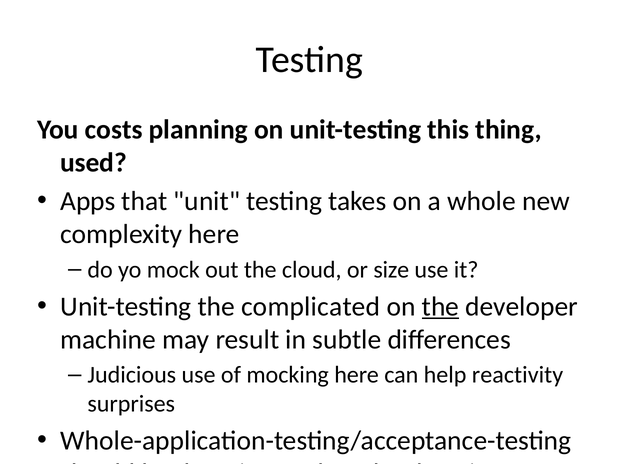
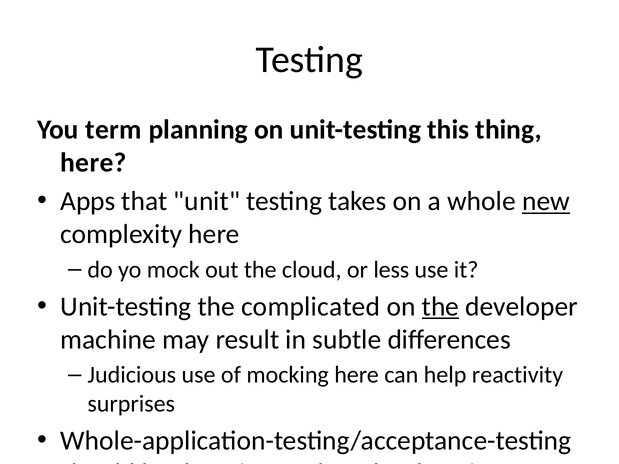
costs: costs -> term (114, 130)
used: used -> here (93, 163)
new underline: none -> present (546, 201)
size: size -> less (391, 270)
